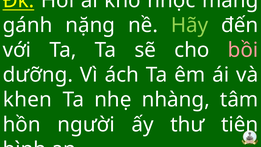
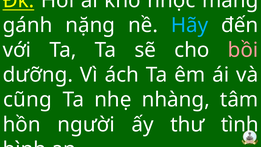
Hãy colour: light green -> light blue (190, 25)
khen: khen -> cũng (27, 100)
tiên: tiên -> tình (240, 124)
